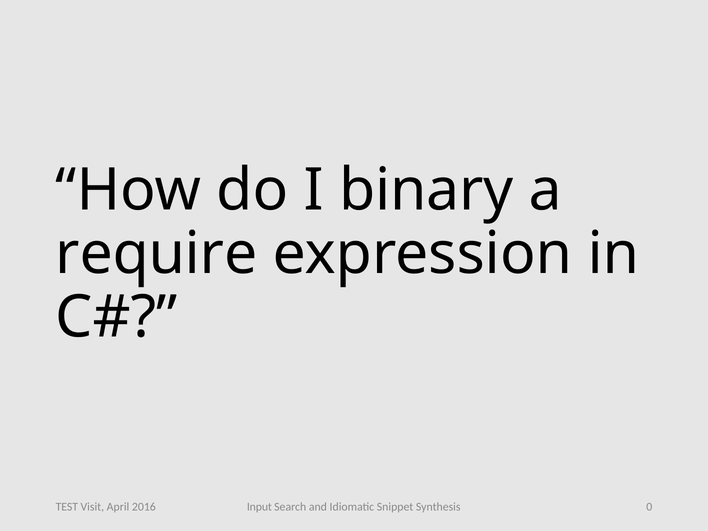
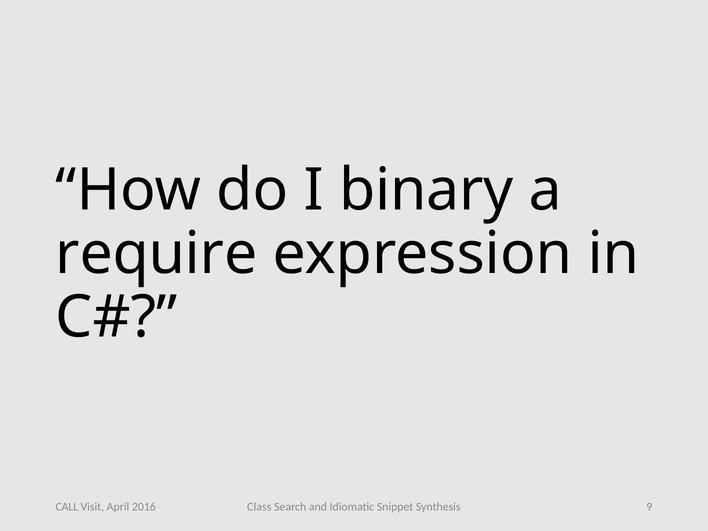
Input: Input -> Class (259, 507)
0: 0 -> 9 (649, 507)
TEST: TEST -> CALL (67, 507)
